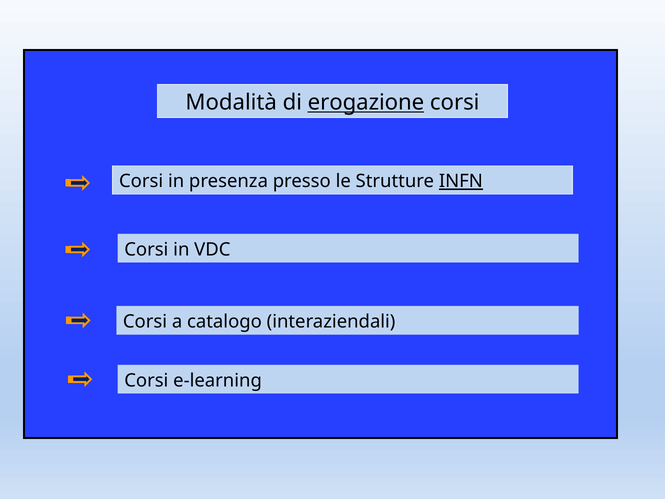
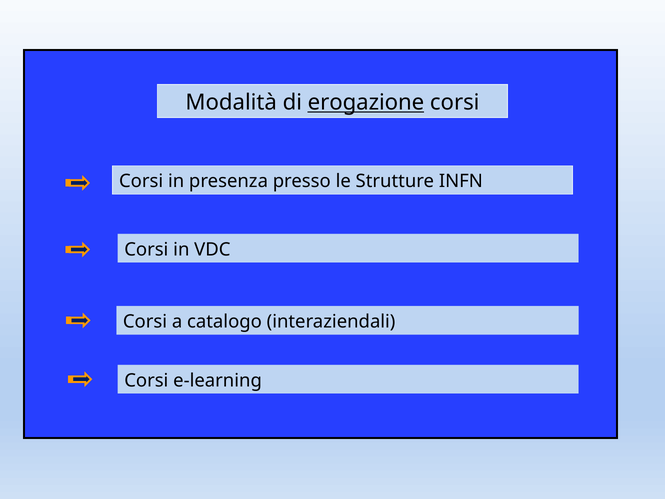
INFN underline: present -> none (461, 181)
